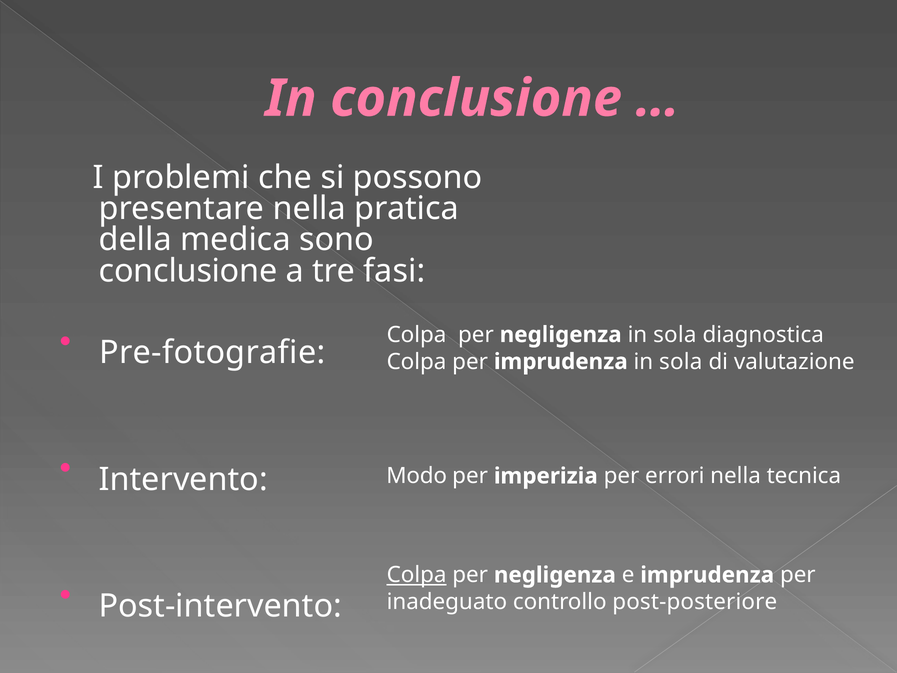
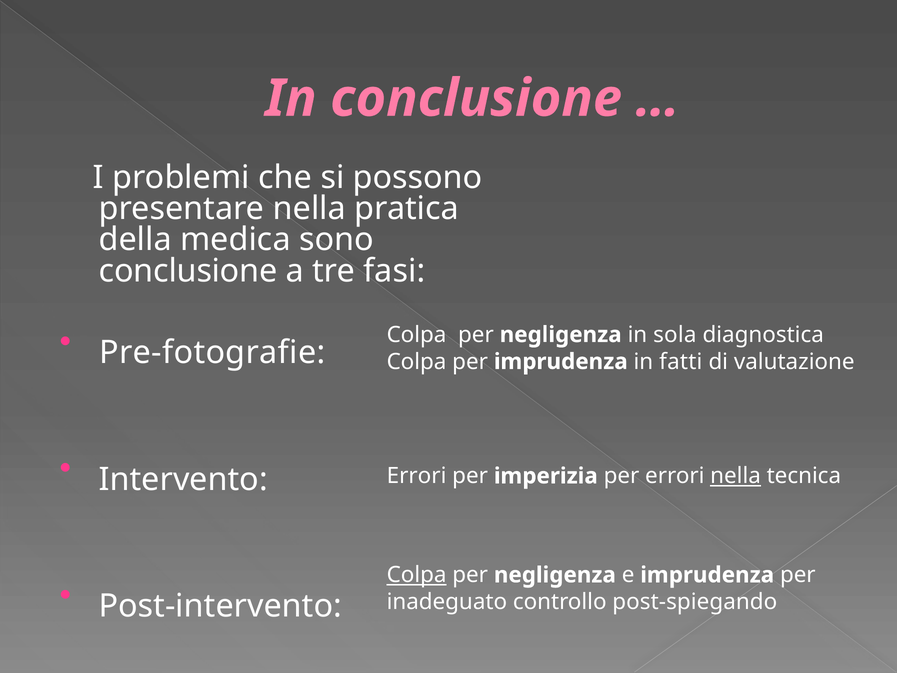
imprudenza in sola: sola -> fatti (681, 361)
Modo: Modo -> Errori (417, 476)
nella underline: none -> present (736, 476)
post-posteriore: post-posteriore -> post-spiegando (695, 602)
